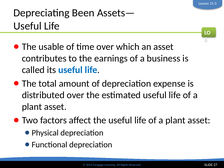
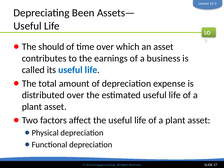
usable: usable -> should (51, 47)
